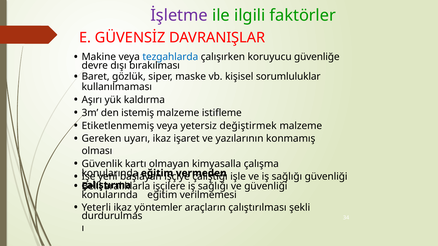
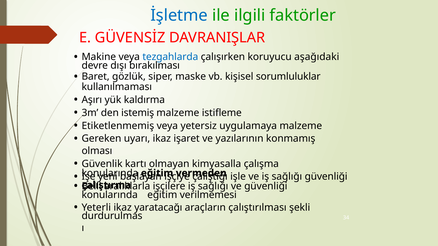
İşletme colour: purple -> blue (179, 15)
güvenliğe: güvenliğe -> aşağıdaki (317, 57)
değiştirmek: değiştirmek -> uygulamaya (248, 126)
yöntemler: yöntemler -> yaratacağı (158, 208)
